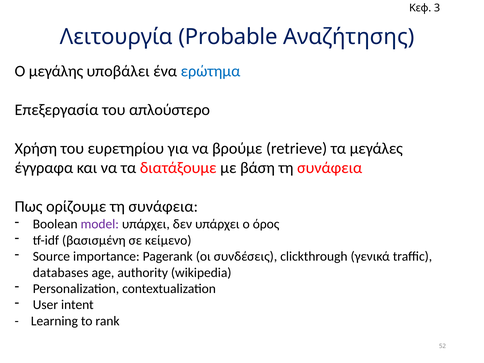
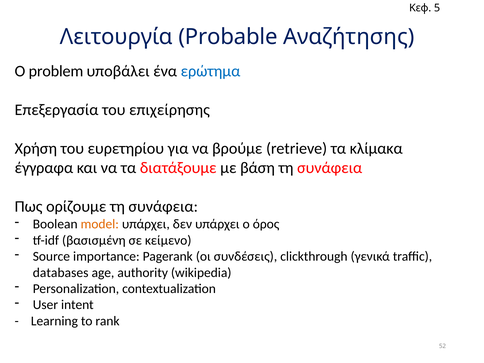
3: 3 -> 5 (437, 8)
μεγάλης: μεγάλης -> problem (56, 71)
απλούστερο: απλούστερο -> επιχείρησης (169, 110)
μεγάλες: μεγάλες -> κλίμακα (376, 149)
model colour: purple -> orange (100, 224)
